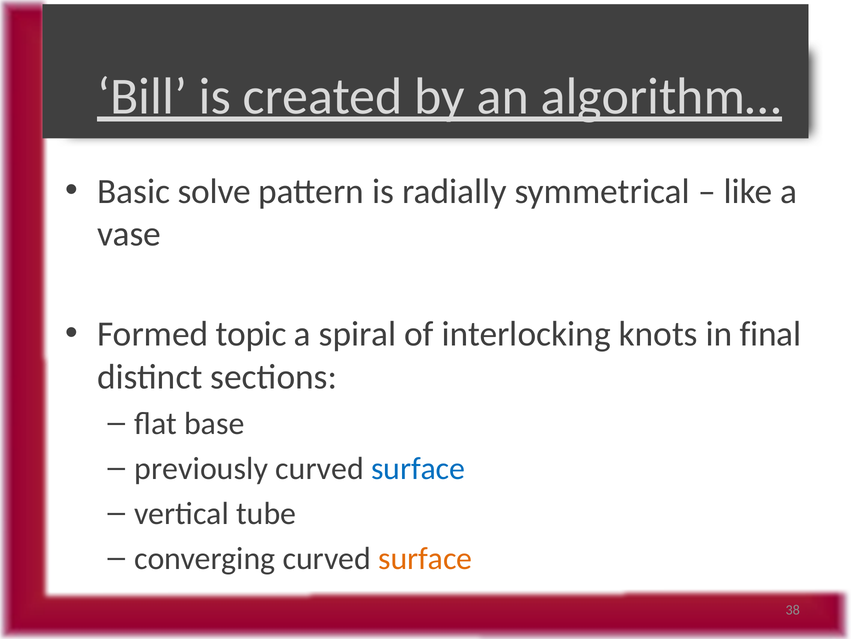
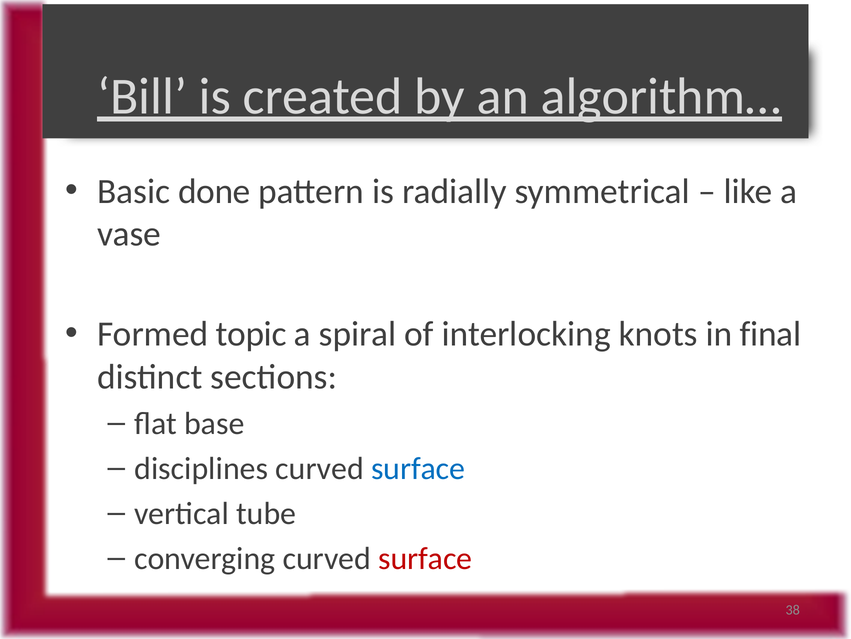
solve: solve -> done (214, 191)
previously: previously -> disciplines (201, 468)
surface colour: orange -> red (425, 558)
